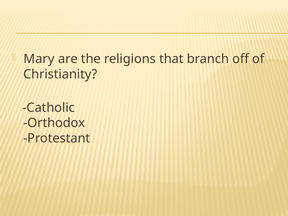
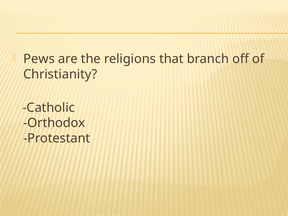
Mary: Mary -> Pews (39, 59)
